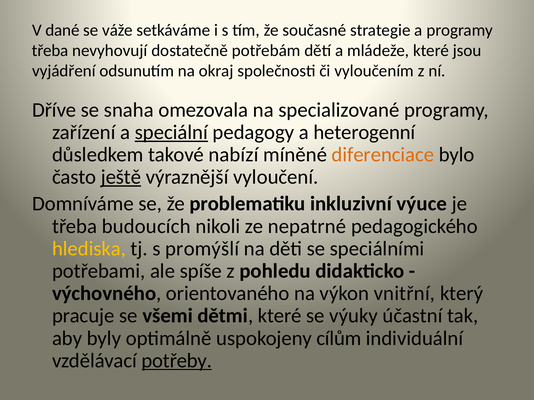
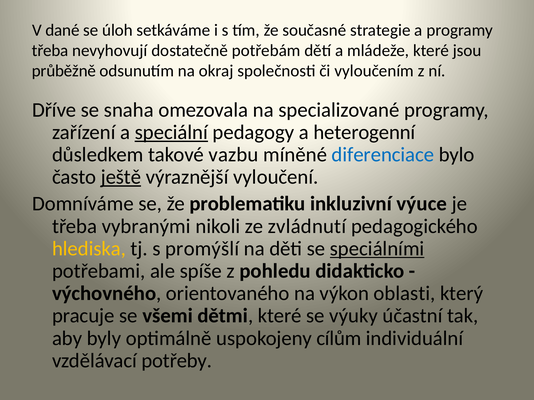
váže: váže -> úloh (117, 30)
vyjádření: vyjádření -> průběžně (64, 71)
nabízí: nabízí -> vazbu (234, 155)
diferenciace colour: orange -> blue (383, 155)
budoucích: budoucích -> vybranými (146, 226)
nepatrné: nepatrné -> zvládnutí (307, 226)
speciálními underline: none -> present (377, 249)
vnitřní: vnitřní -> oblasti (405, 294)
potřeby underline: present -> none (177, 361)
